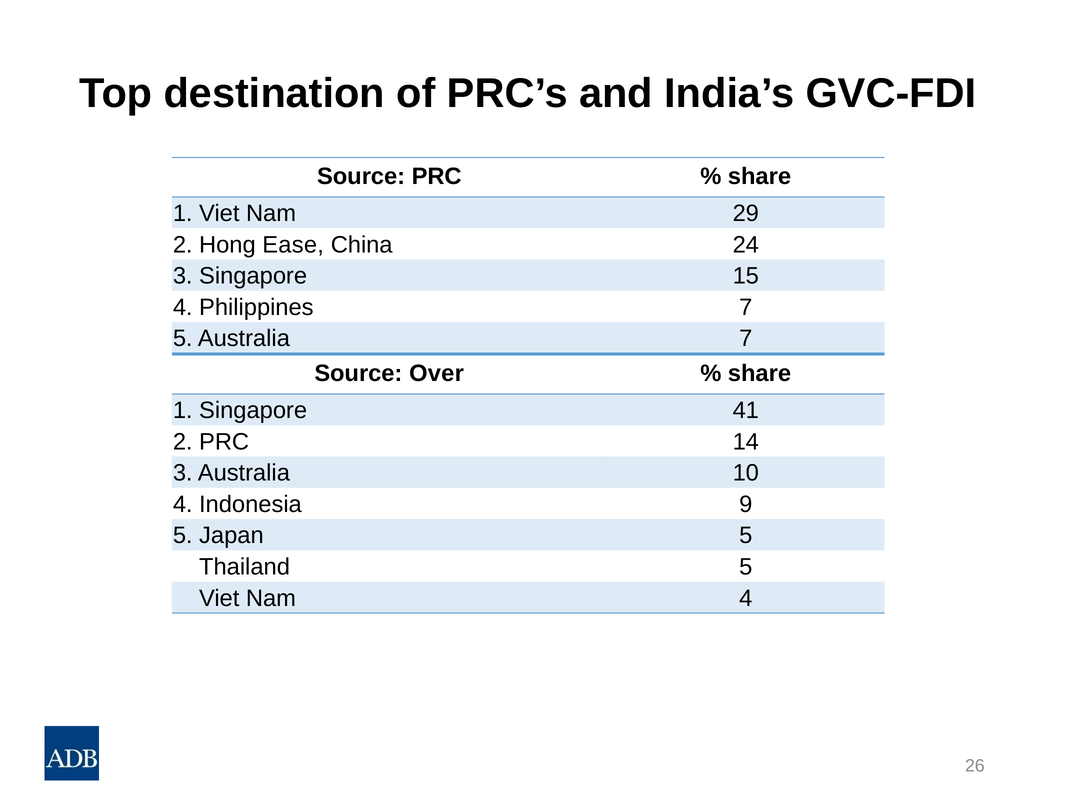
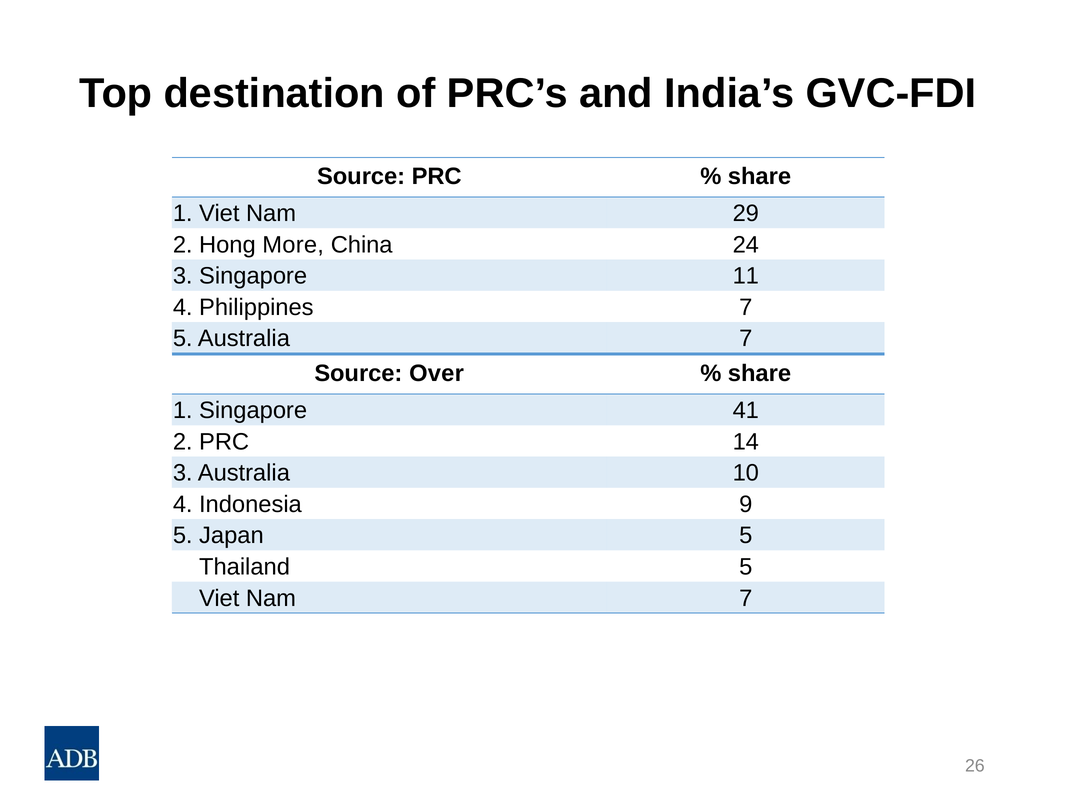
Ease: Ease -> More (293, 245)
15: 15 -> 11 (746, 276)
Nam 4: 4 -> 7 (746, 598)
